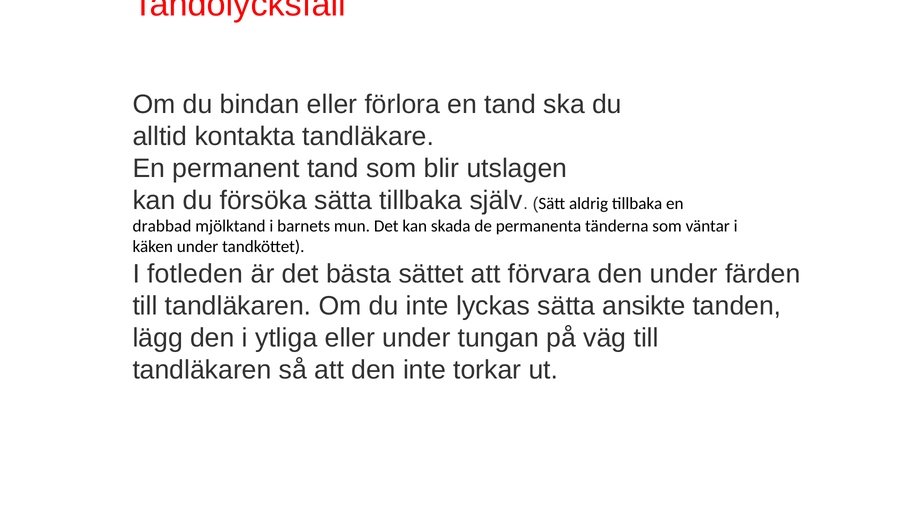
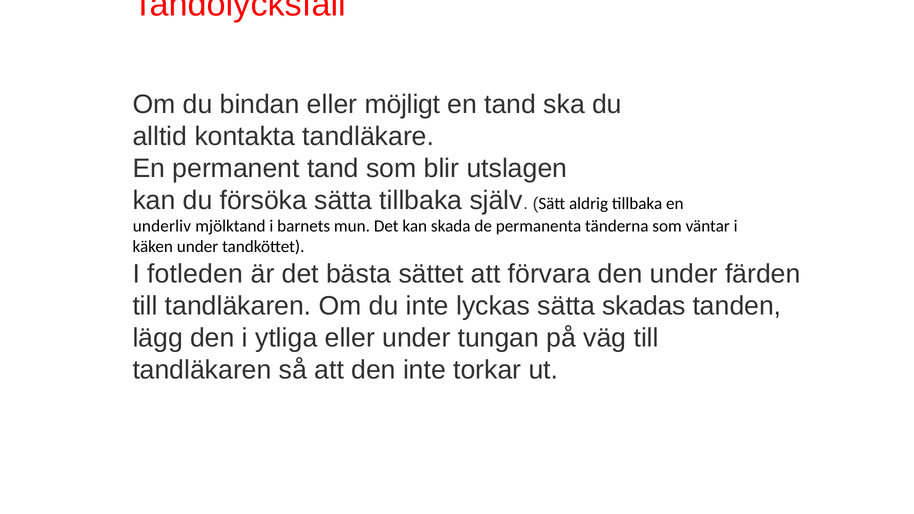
förlora: förlora -> möjligt (402, 105)
drabbad: drabbad -> underliv (162, 226)
ansikte: ansikte -> skadas (644, 306)
